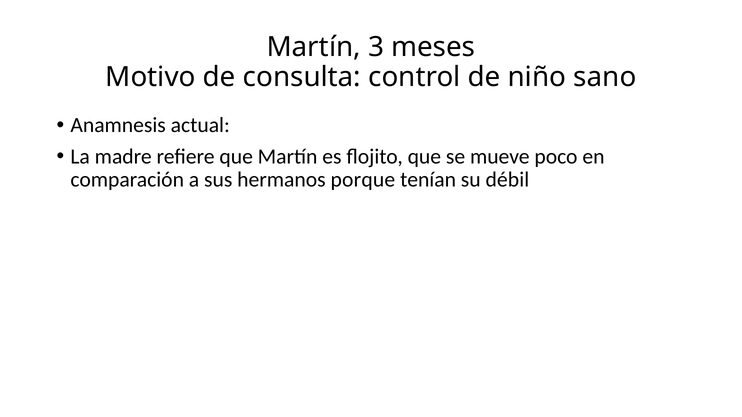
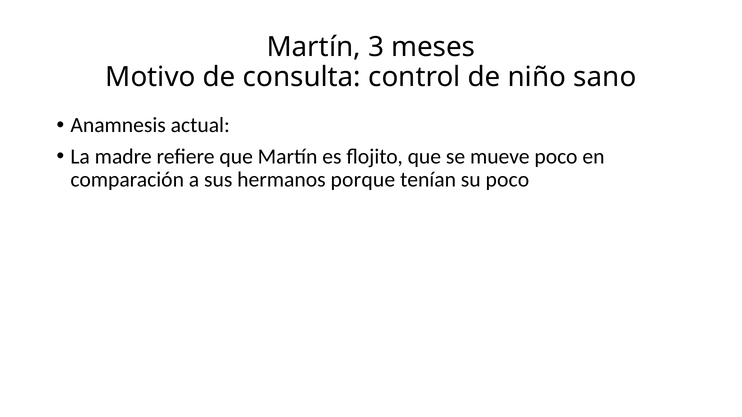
su débil: débil -> poco (507, 180)
